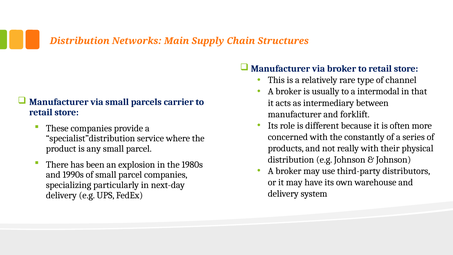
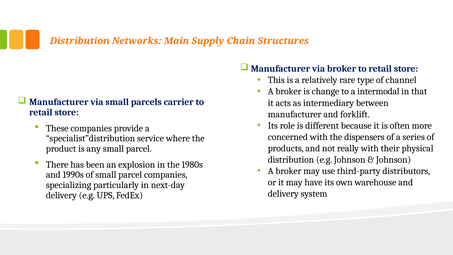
usually: usually -> change (326, 91)
constantly: constantly -> dispensers (364, 137)
